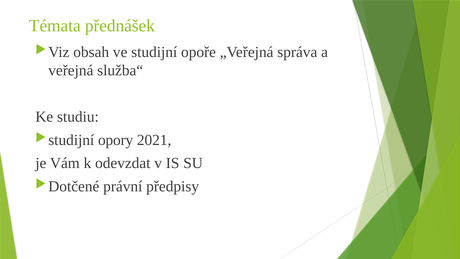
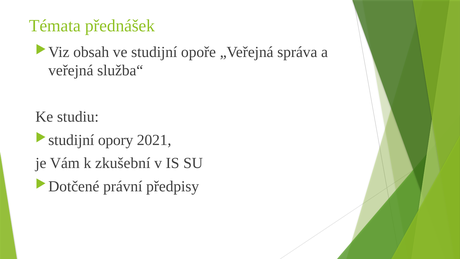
odevzdat: odevzdat -> zkušební (123, 163)
